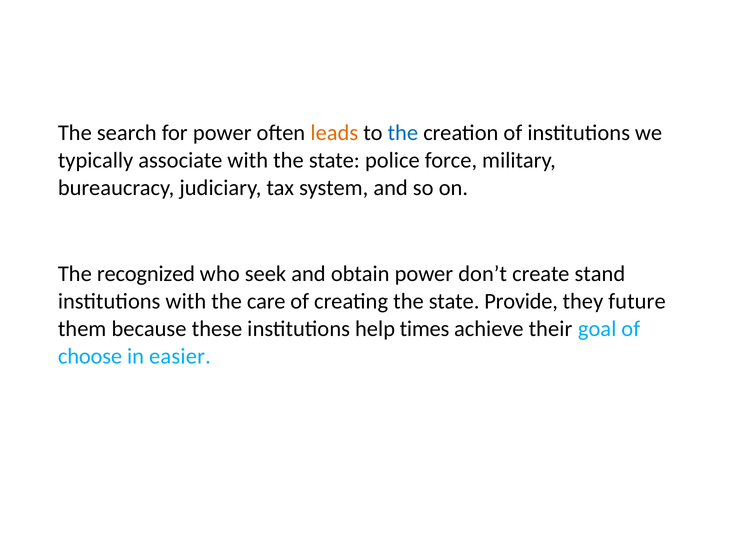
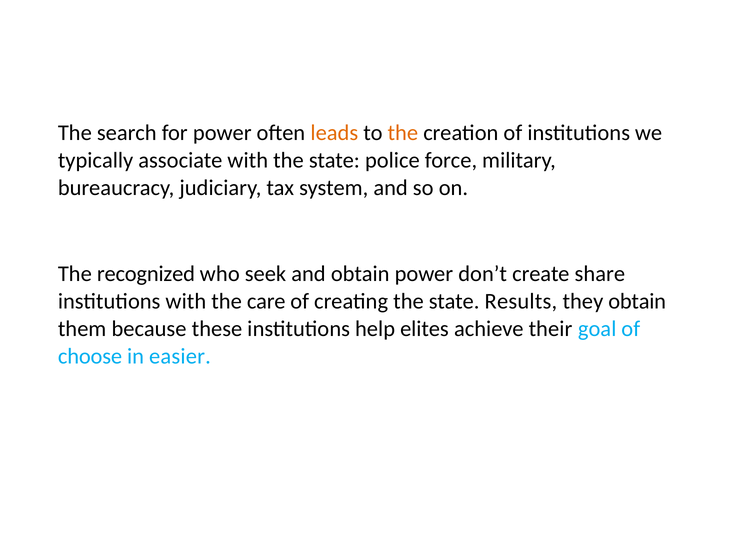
the colour: blue -> orange (403, 133)
stand: stand -> share (600, 274)
Provide: Provide -> Results (521, 301)
they future: future -> obtain (637, 301)
times: times -> elites (424, 329)
